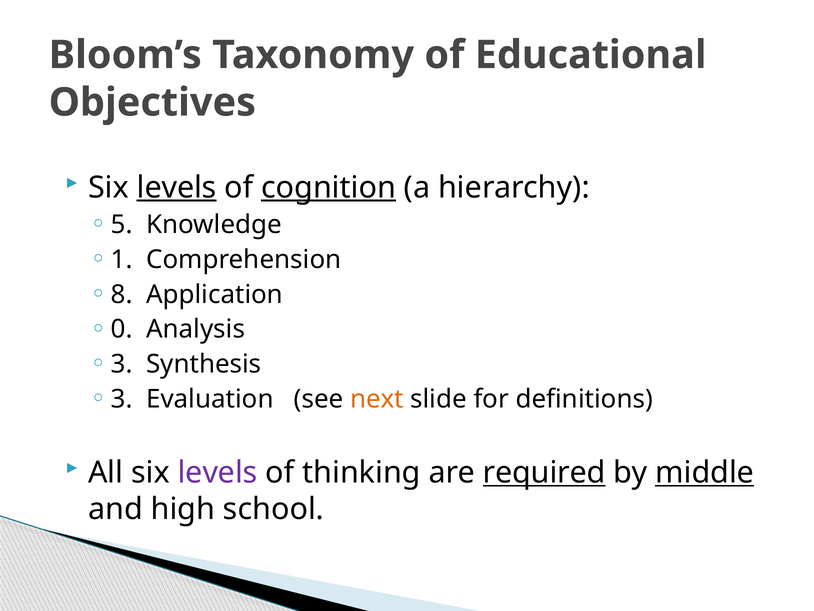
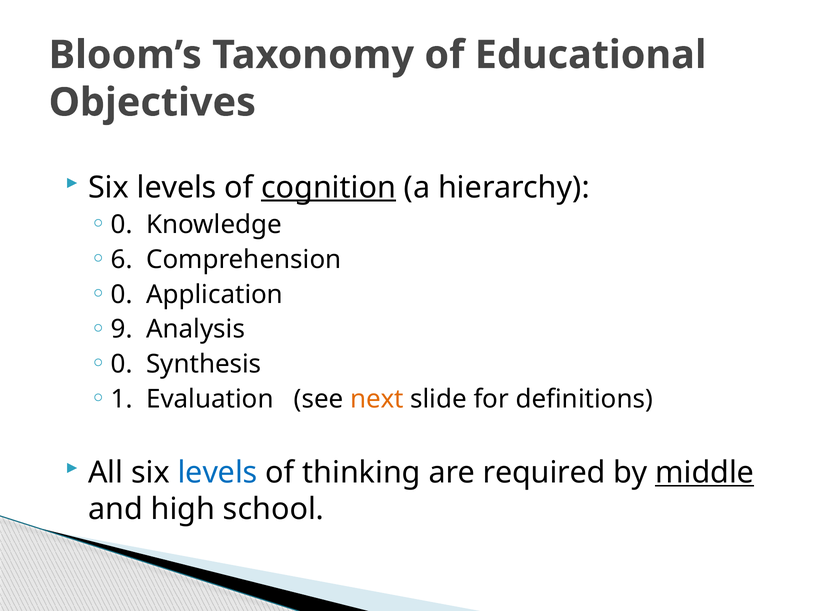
levels underline: present -> none (177, 187)
5: 5 -> 0 (122, 225)
1: 1 -> 6 (122, 259)
8: 8 -> 0 (122, 294)
0: 0 -> 9 (122, 329)
3: 3 -> 0 (122, 364)
3: 3 -> 1 (122, 399)
levels colour: purple -> blue (218, 472)
required underline: present -> none (544, 472)
